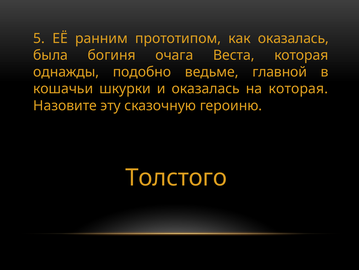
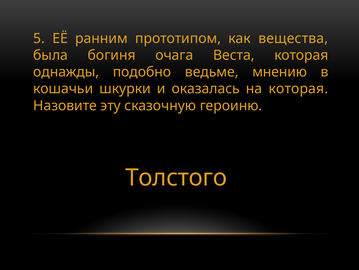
как оказалась: оказалась -> вещества (293, 38)
главной: главной -> мнению (280, 72)
